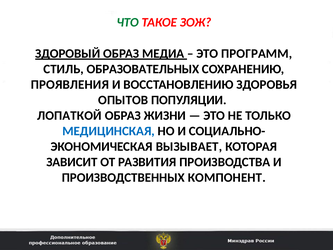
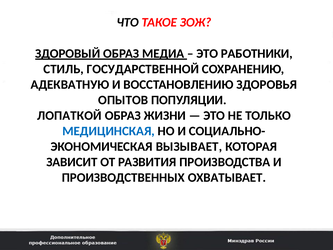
ЧТО colour: green -> black (128, 22)
ПРОГРАММ: ПРОГРАММ -> РАБОТНИКИ (257, 53)
ОБРАЗОВАТЕЛЬНЫХ: ОБРАЗОВАТЕЛЬНЫХ -> ГОСУДАРСТВЕННОЙ (143, 69)
ПРОЯВЛЕНИЯ: ПРОЯВЛЕНИЯ -> АДЕКВАТНУЮ (70, 84)
КОМПОНЕНТ: КОМПОНЕНТ -> ОХВАТЫВАЕТ (227, 178)
